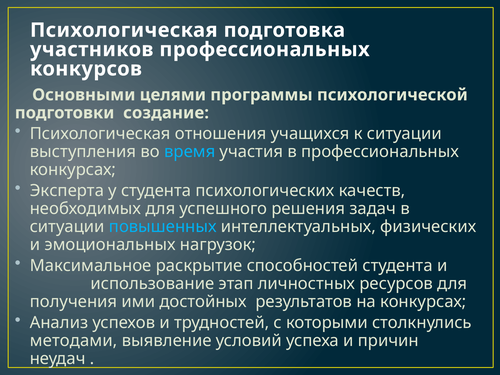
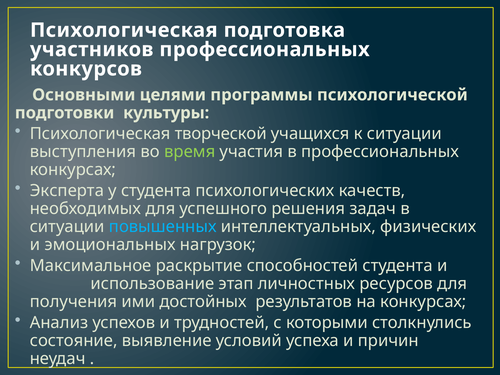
создание: создание -> культуры (166, 113)
отношения: отношения -> творческой (221, 134)
время colour: light blue -> light green (190, 152)
методами: методами -> состояние (74, 341)
